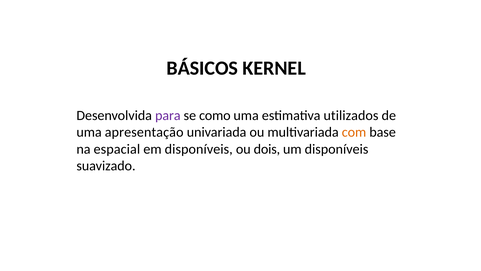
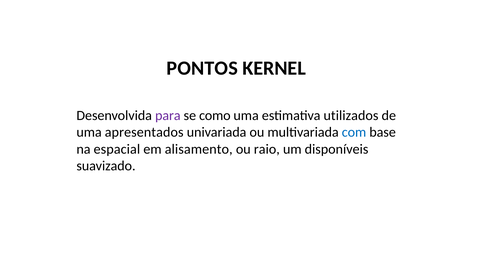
BÁSICOS: BÁSICOS -> PONTOS (202, 68)
apresentação: apresentação -> apresentados (144, 132)
com colour: orange -> blue (354, 132)
em disponíveis: disponíveis -> alisamento (199, 149)
dois: dois -> raio (267, 149)
